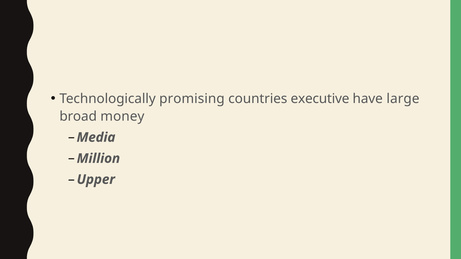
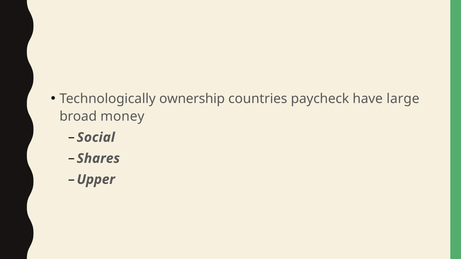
promising: promising -> ownership (192, 99)
executive: executive -> paycheck (320, 99)
Media: Media -> Social (96, 138)
Million: Million -> Shares (98, 159)
